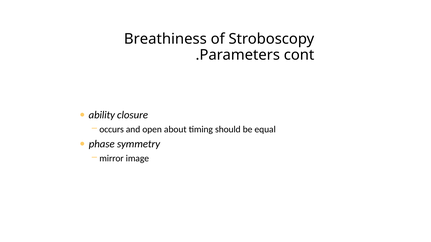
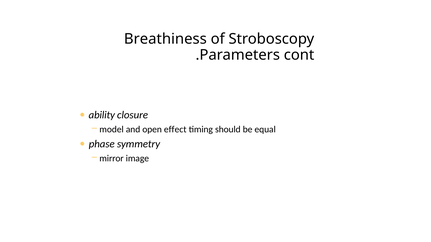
occurs: occurs -> model (112, 130)
about: about -> effect (175, 130)
